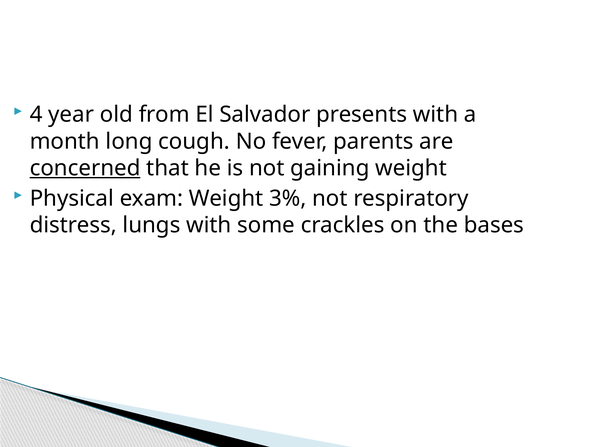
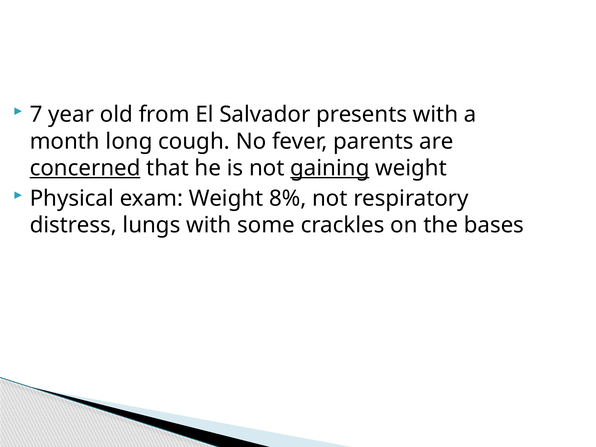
4: 4 -> 7 (36, 114)
gaining underline: none -> present (330, 168)
3%: 3% -> 8% (288, 198)
